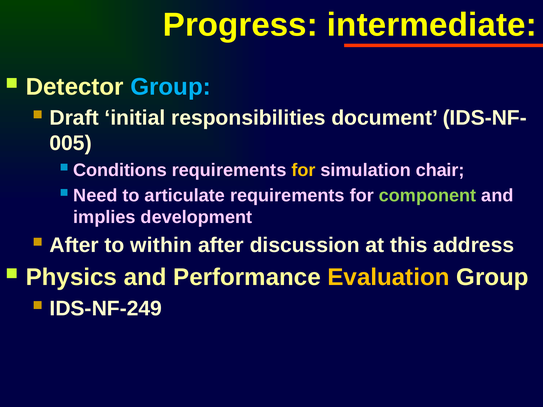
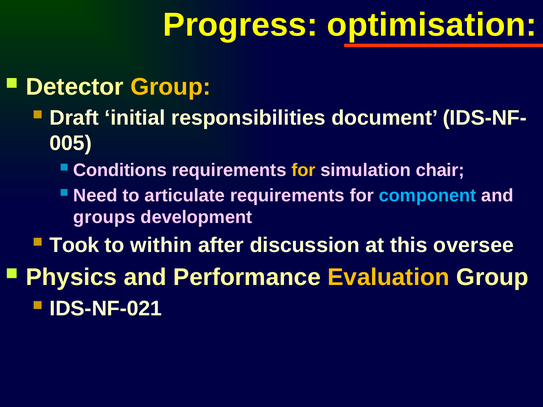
intermediate: intermediate -> optimisation (432, 25)
Group colour: light blue -> yellow (171, 87)
component colour: light green -> light blue (428, 196)
implies: implies -> groups (104, 217)
After: After -> Took (74, 245)
address: address -> oversee (474, 245)
IDS-NF-249: IDS-NF-249 -> IDS-NF-021 (106, 309)
